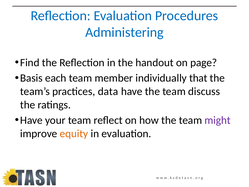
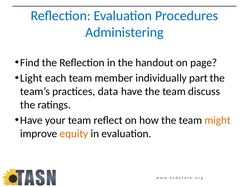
Basis: Basis -> Light (31, 78)
that: that -> part (198, 78)
might colour: purple -> orange (218, 120)
